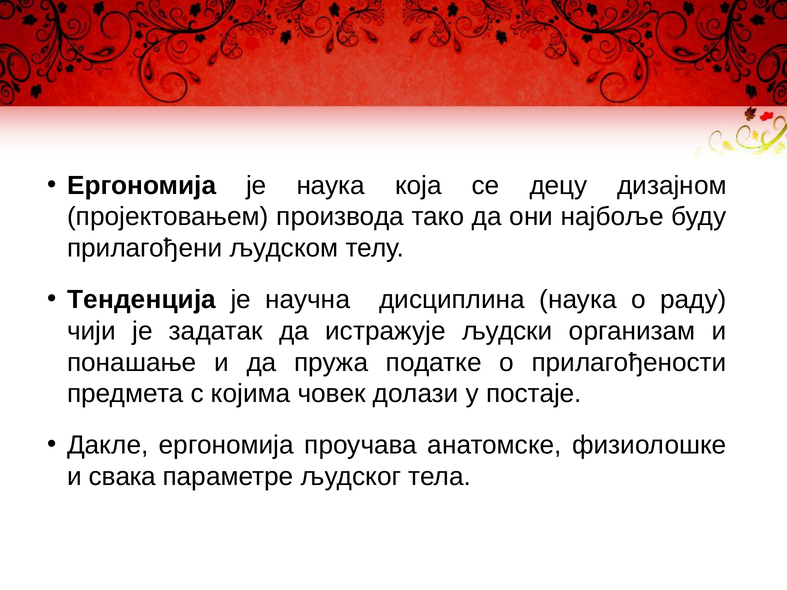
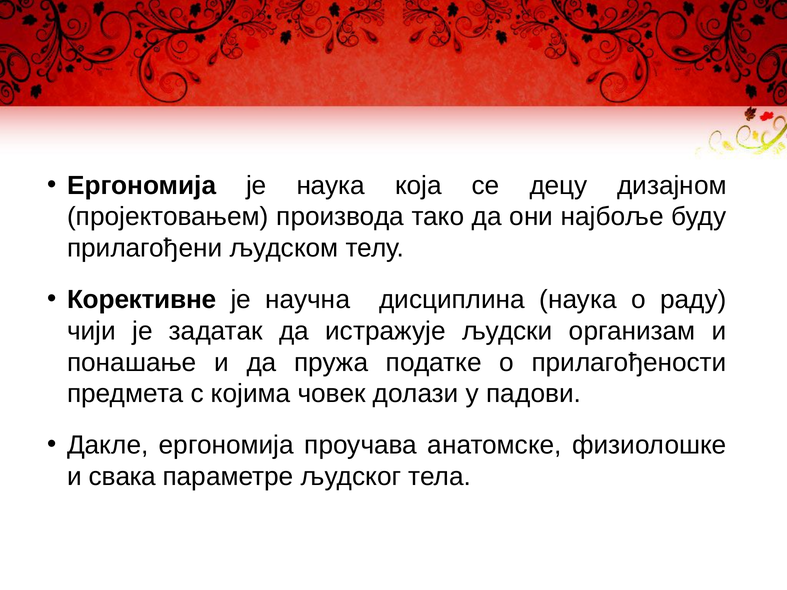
Тенденција: Тенденција -> Корективне (142, 300)
постаје: постаје -> падови (534, 394)
